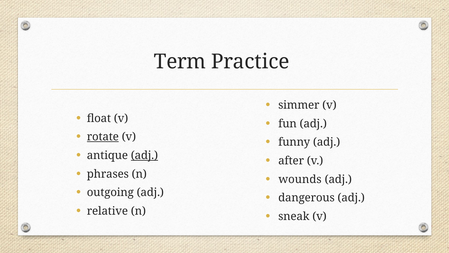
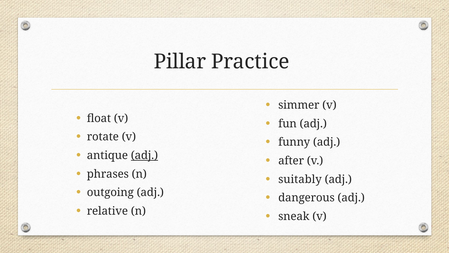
Term: Term -> Pillar (180, 62)
rotate underline: present -> none (103, 137)
wounds: wounds -> suitably (300, 179)
